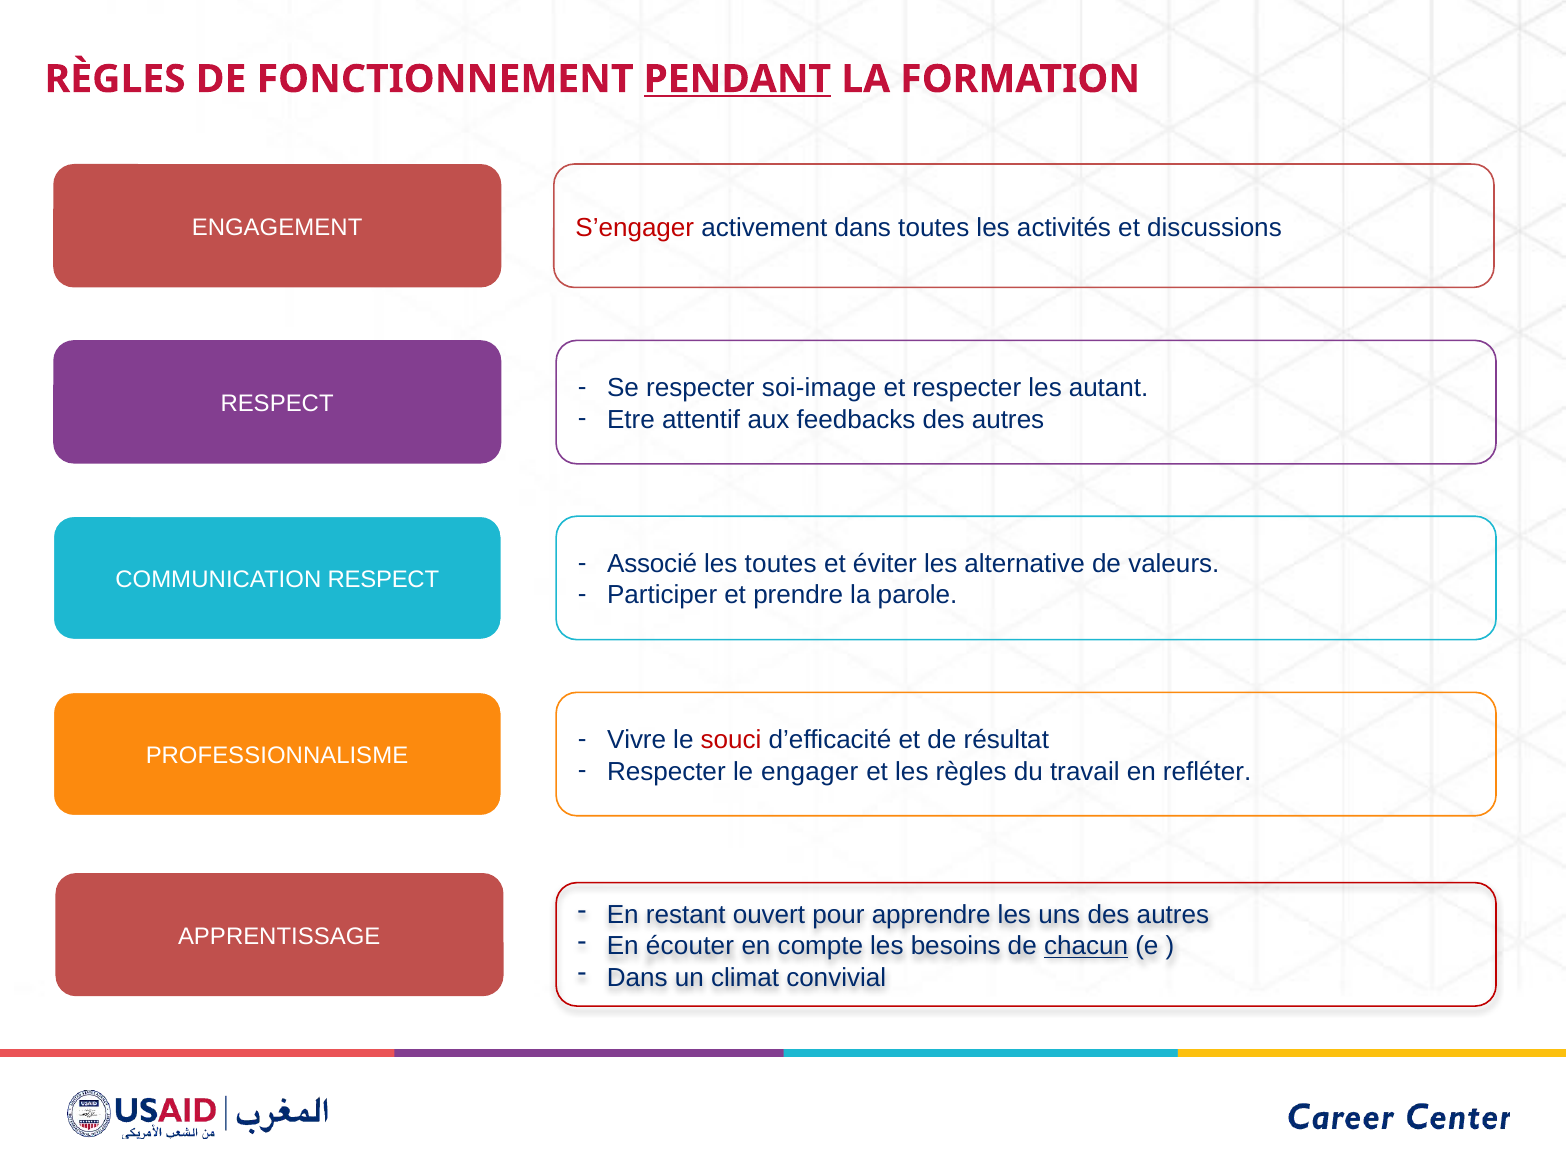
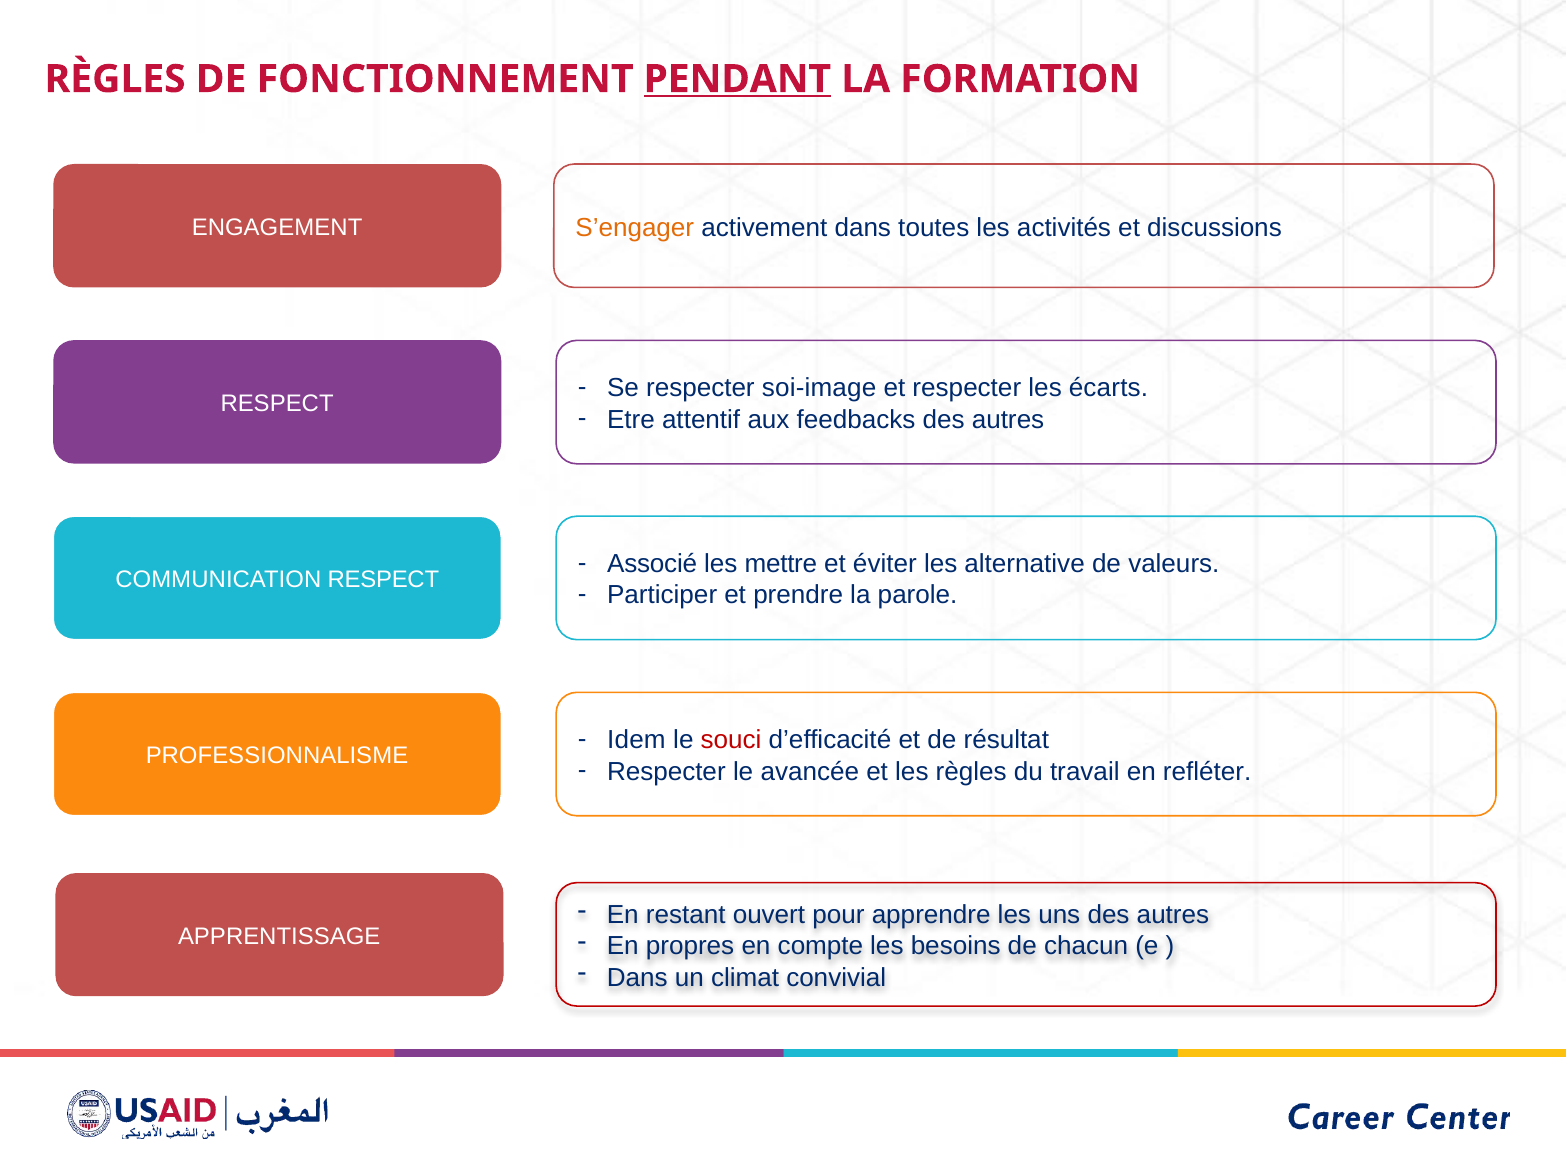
S’engager colour: red -> orange (635, 228)
autant: autant -> écarts (1108, 388)
les toutes: toutes -> mettre (781, 564)
Vivre: Vivre -> Idem (636, 740)
engager: engager -> avancée (810, 772)
écouter: écouter -> propres (690, 947)
chacun underline: present -> none (1086, 947)
